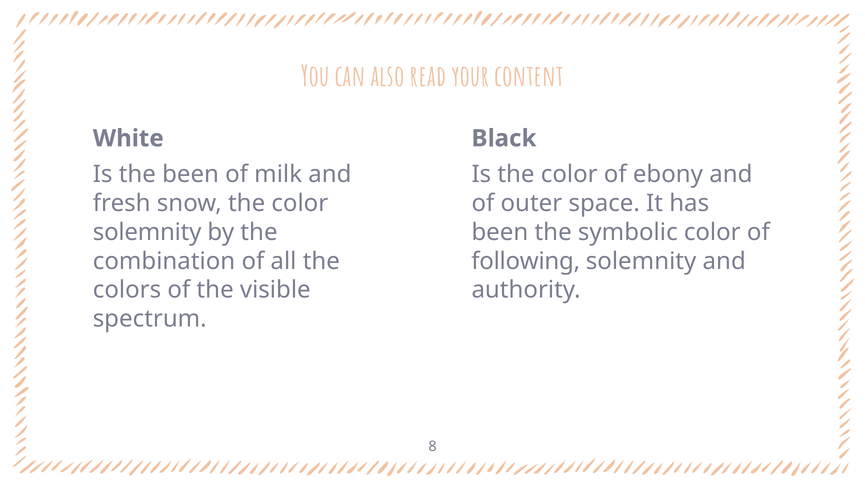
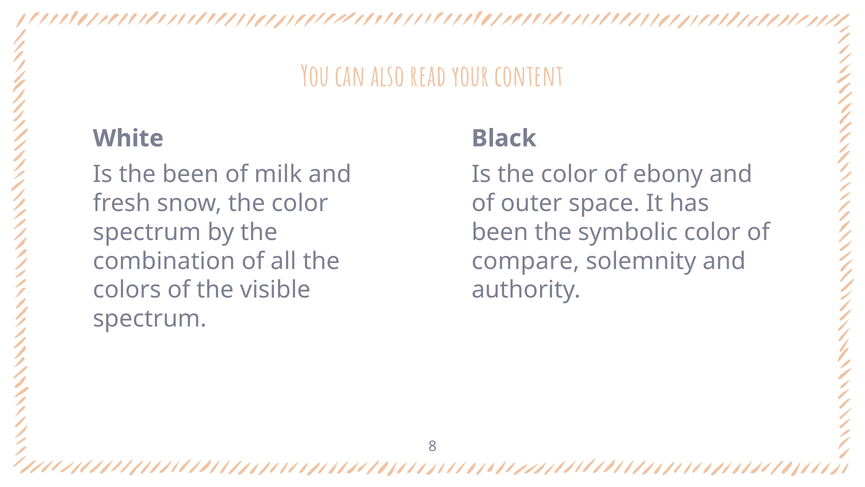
solemnity: solemnity -> spectrum (147, 232)
following: following -> compare (525, 261)
